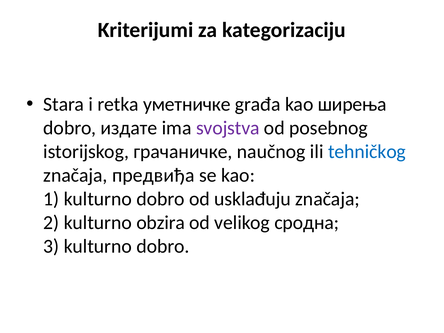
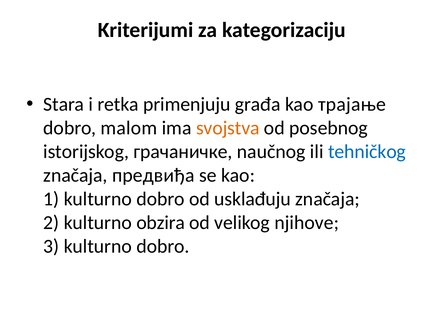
уметничке: уметничке -> primenjuju (187, 104)
ширења: ширења -> трајање (352, 104)
издате: издате -> malom (129, 128)
svojstva colour: purple -> orange (228, 128)
сродна: сродна -> njihove (307, 223)
